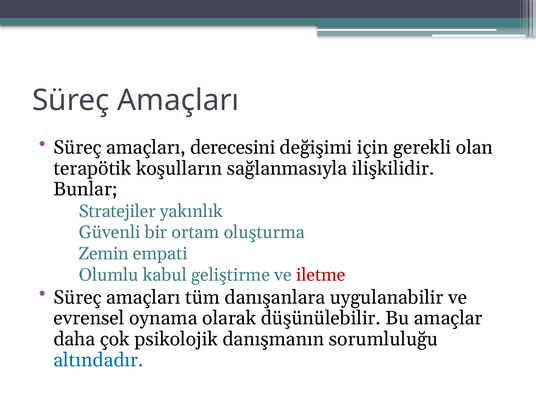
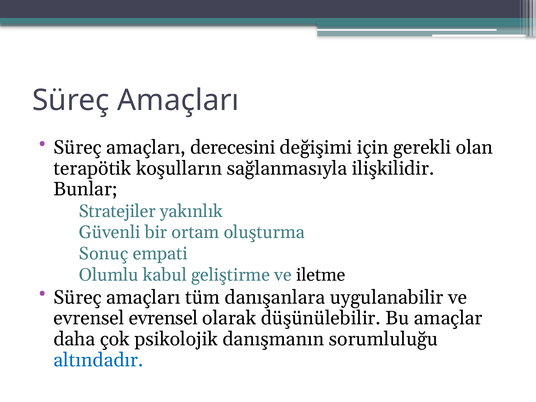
Zemin: Zemin -> Sonuç (104, 254)
iletme colour: red -> black (321, 275)
evrensel oynama: oynama -> evrensel (163, 318)
